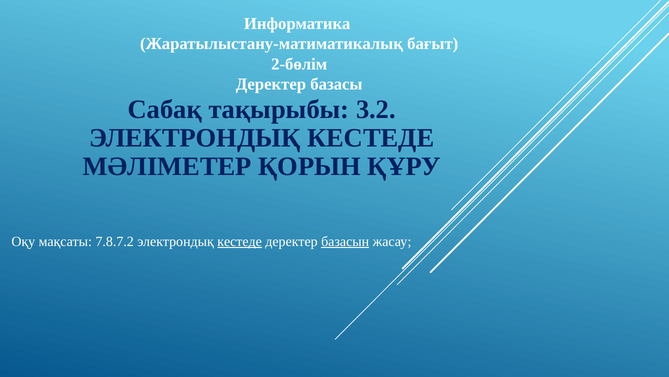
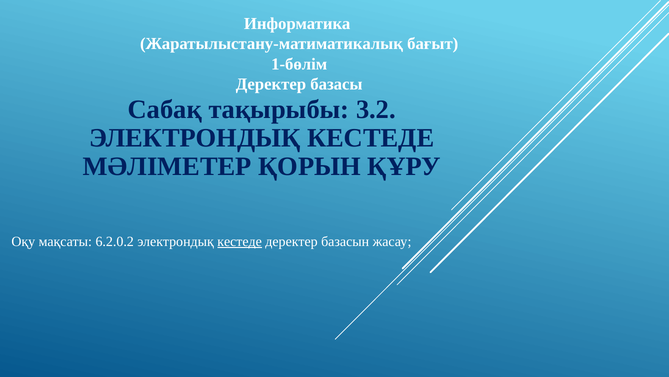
2-бөлім: 2-бөлім -> 1-бөлім (299, 64)
7.8.7.2: 7.8.7.2 -> 6.2.0.2 (115, 241)
базасын underline: present -> none (345, 241)
